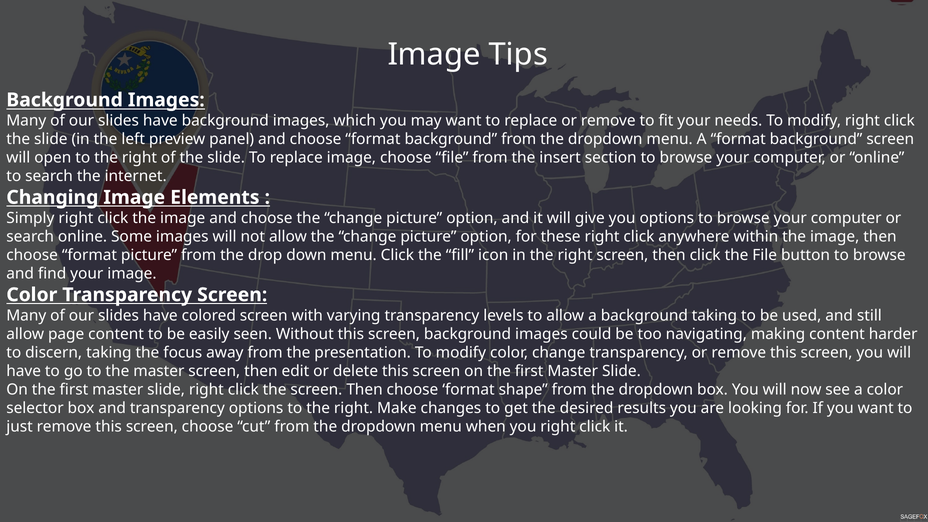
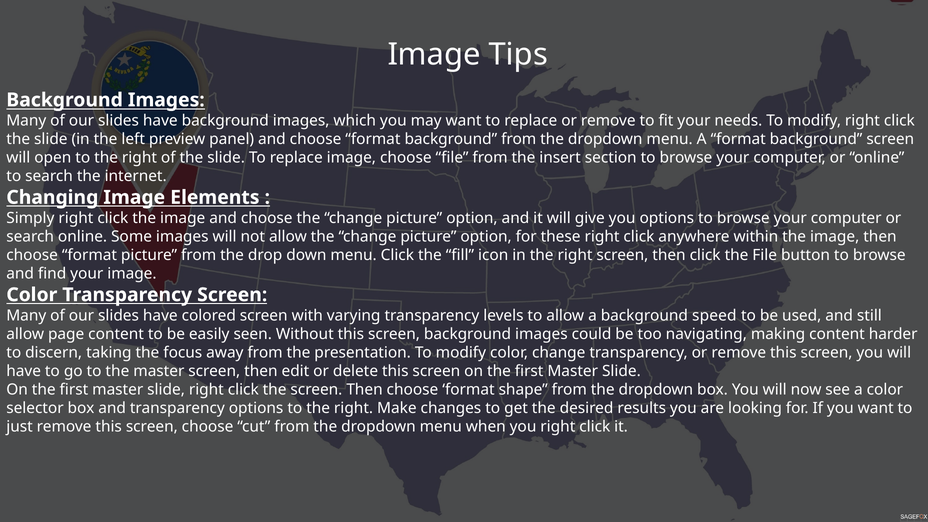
background taking: taking -> speed (714, 315)
